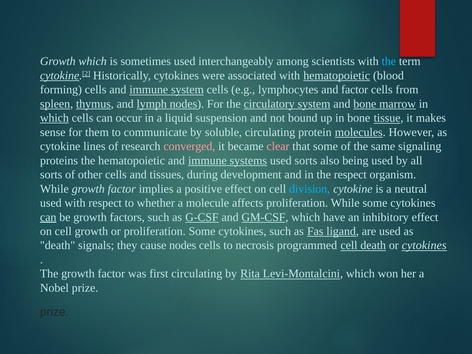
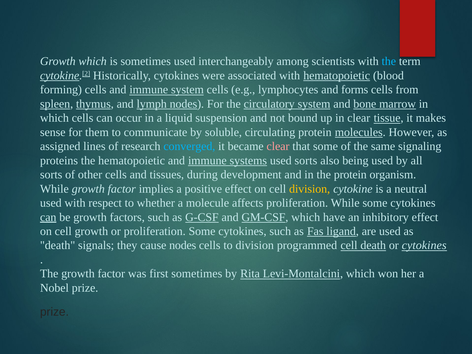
and factor: factor -> forms (355, 90)
which underline: present -> none (54, 118)
in bone: bone -> clear (359, 118)
cytokine: cytokine -> assigned (60, 146)
converged colour: pink -> light blue (189, 146)
the respect: respect -> protein (350, 175)
division colour: light blue -> yellow (310, 189)
to necrosis: necrosis -> division (255, 245)
first circulating: circulating -> sometimes (197, 274)
